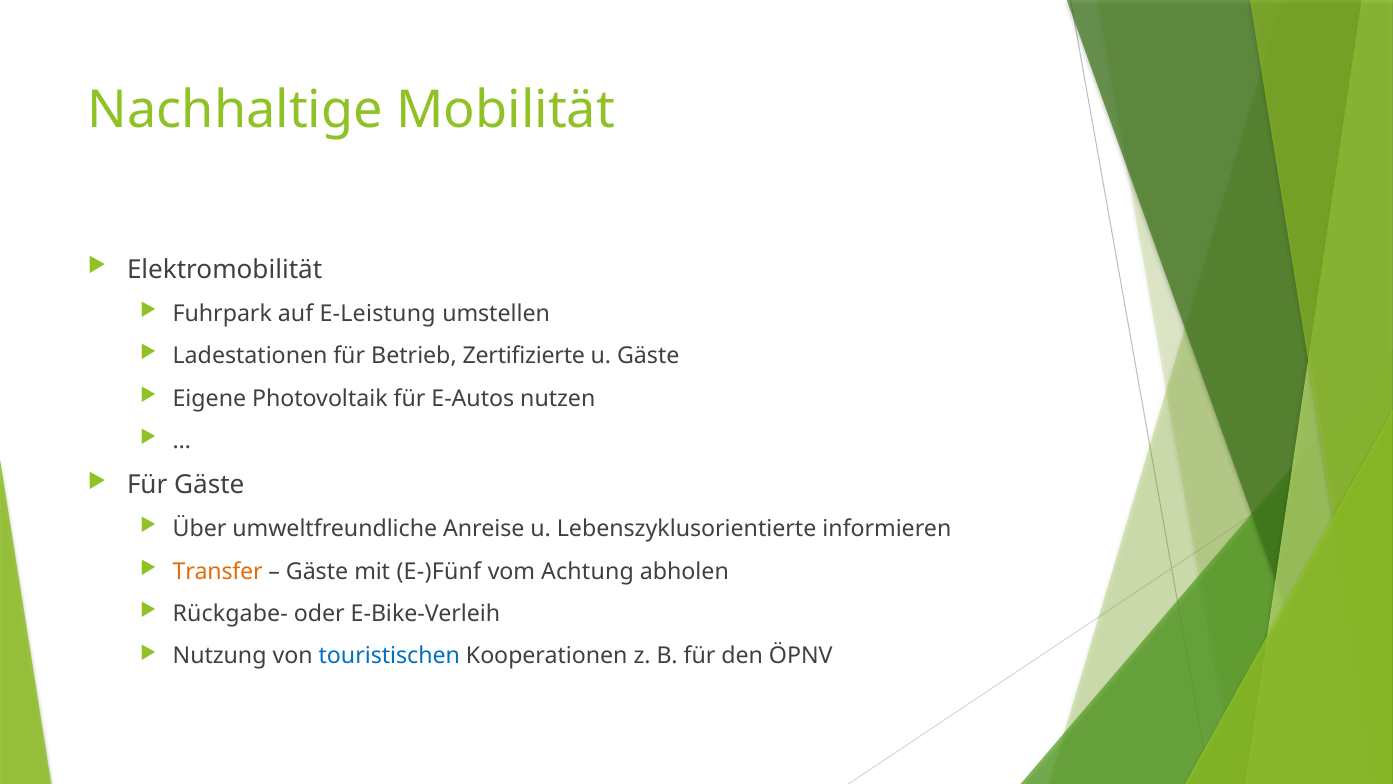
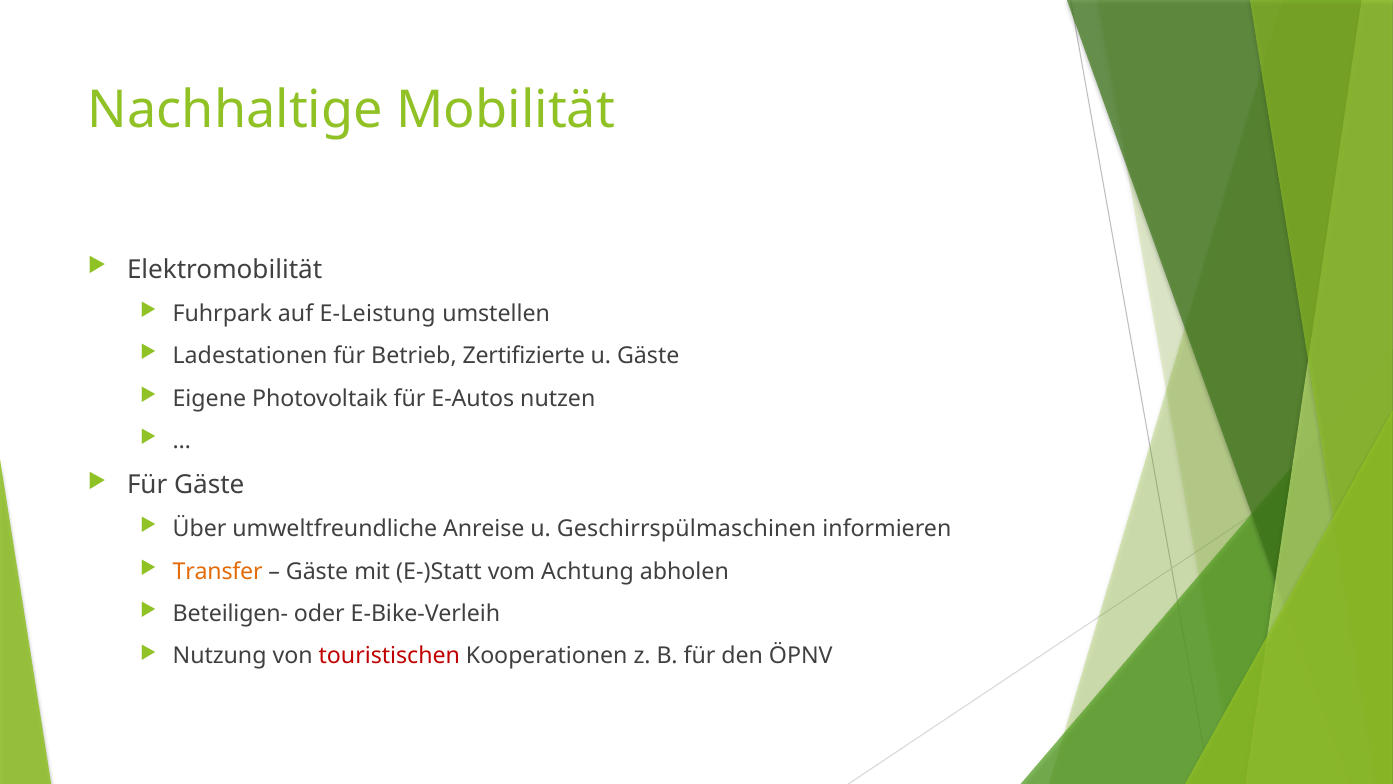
Lebenszyklusorientierte: Lebenszyklusorientierte -> Geschirrspülmaschinen (687, 529)
E-)Fünf: E-)Fünf -> E-)Statt (439, 571)
Rückgabe-: Rückgabe- -> Beteiligen- (230, 614)
touristischen colour: blue -> red (389, 656)
